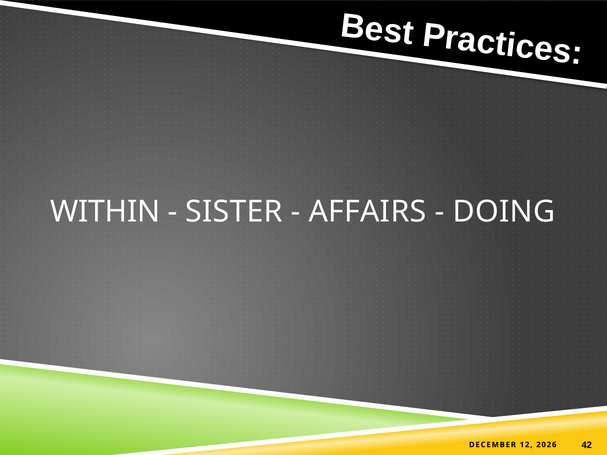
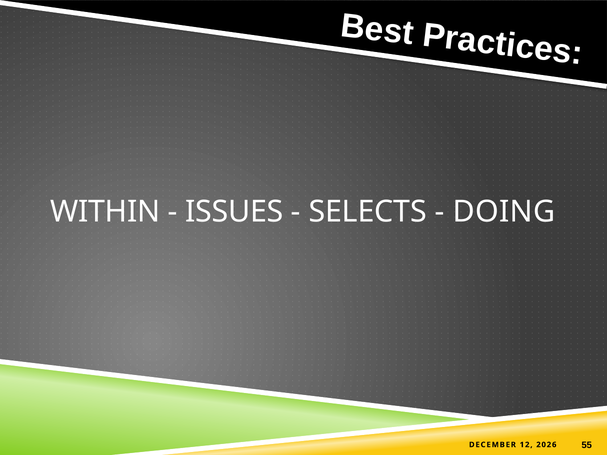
SISTER: SISTER -> ISSUES (234, 212)
AFFAIRS: AFFAIRS -> SELECTS (368, 212)
42: 42 -> 55 (587, 445)
